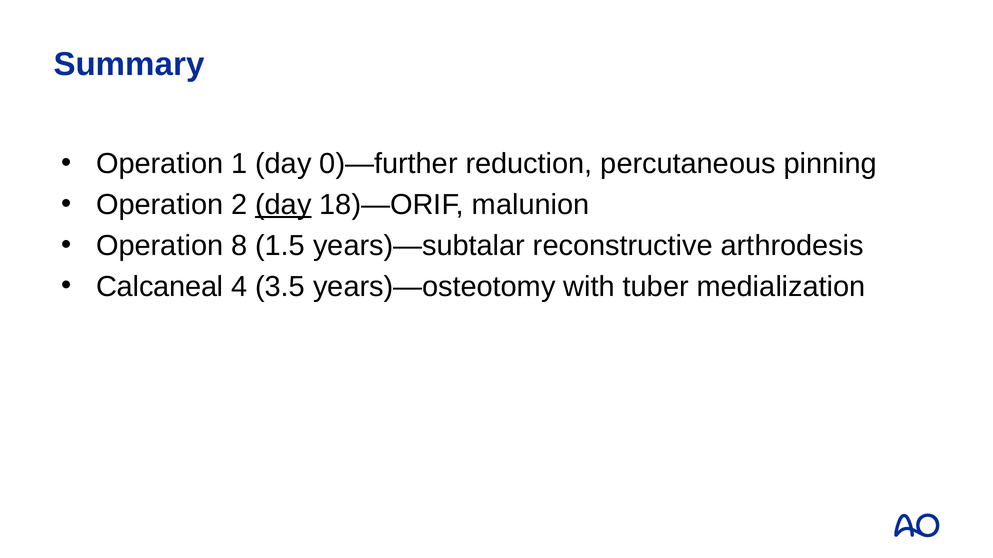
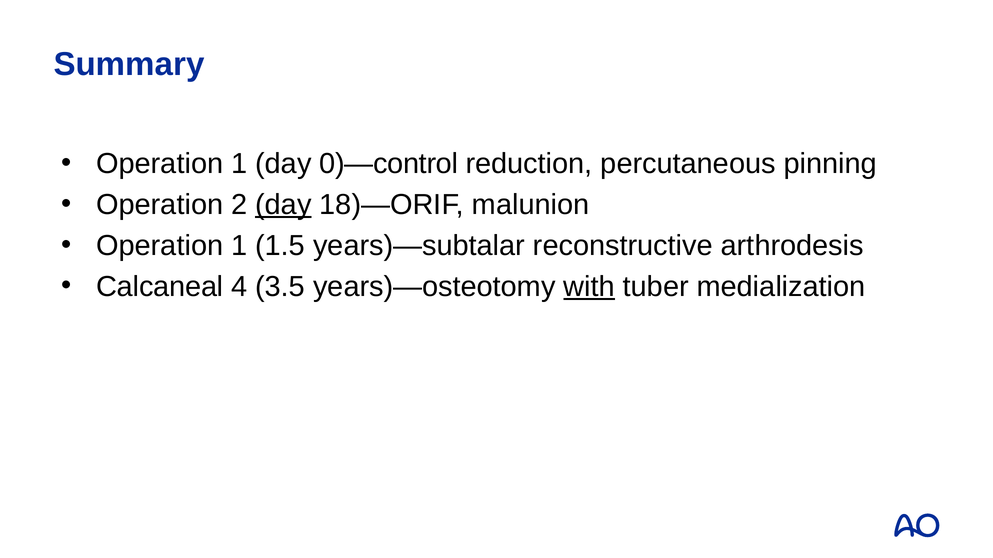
0)—further: 0)—further -> 0)—control (389, 164)
8: 8 -> 1 (239, 246)
with underline: none -> present (589, 287)
